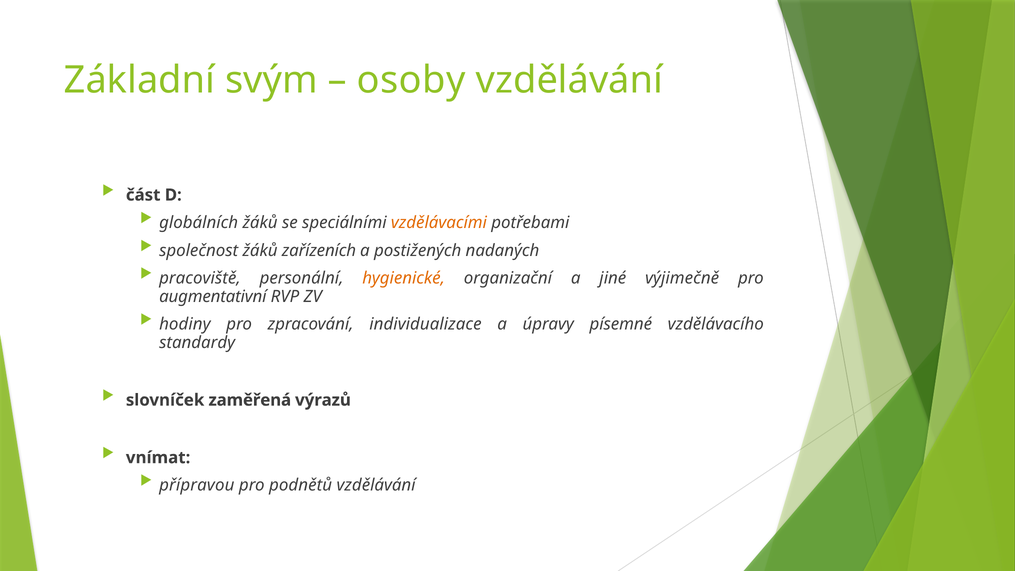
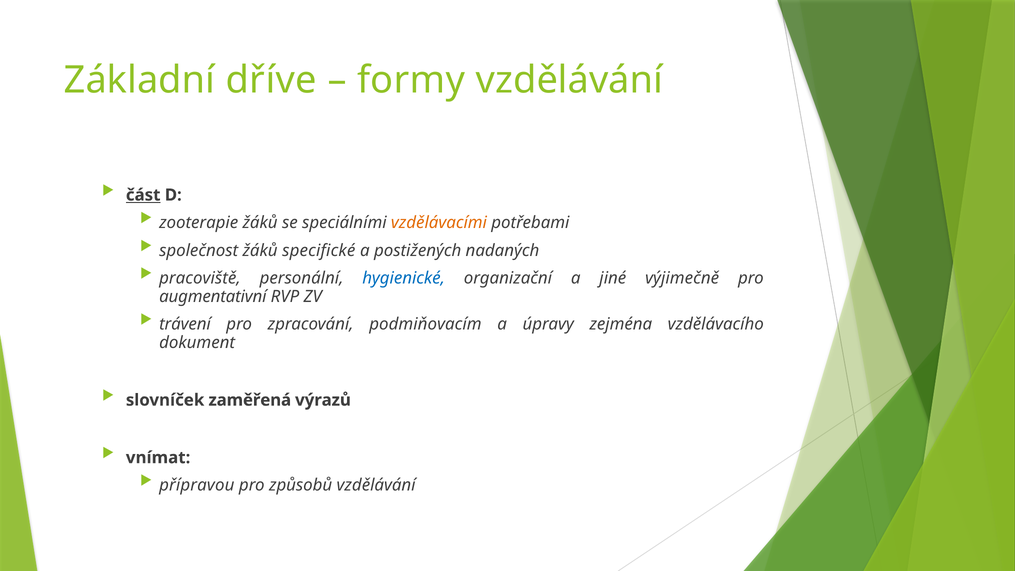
svým: svým -> dříve (271, 80)
osoby: osoby -> formy (411, 80)
část underline: none -> present (143, 195)
globálních: globálních -> zooterapie (199, 223)
zařízeních: zařízeních -> specifické (319, 251)
hygienické colour: orange -> blue (404, 278)
hodiny: hodiny -> trávení (185, 324)
individualizace: individualizace -> podmiňovacím (425, 324)
písemné: písemné -> zejména (621, 324)
standardy: standardy -> dokument (197, 343)
podnětů: podnětů -> způsobů (301, 485)
